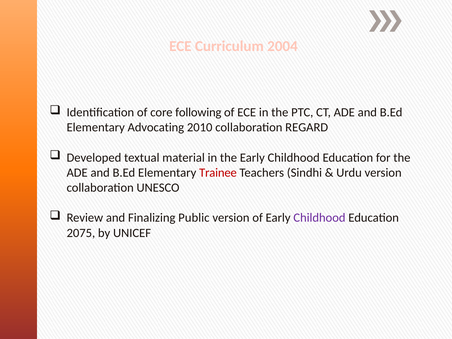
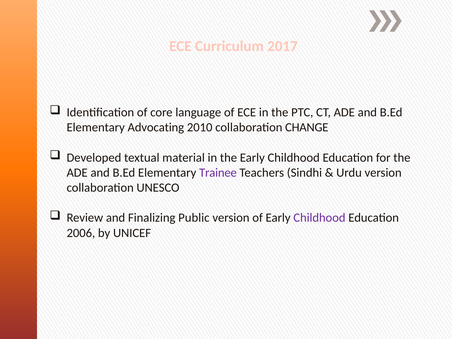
2004: 2004 -> 2017 (282, 46)
following: following -> language (198, 112)
REGARD: REGARD -> CHANGE (307, 127)
Trainee colour: red -> purple (218, 173)
2075: 2075 -> 2006 (81, 233)
